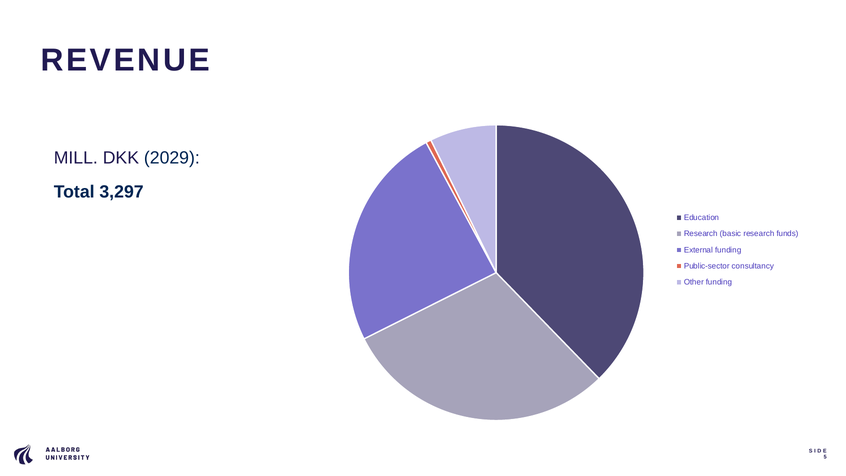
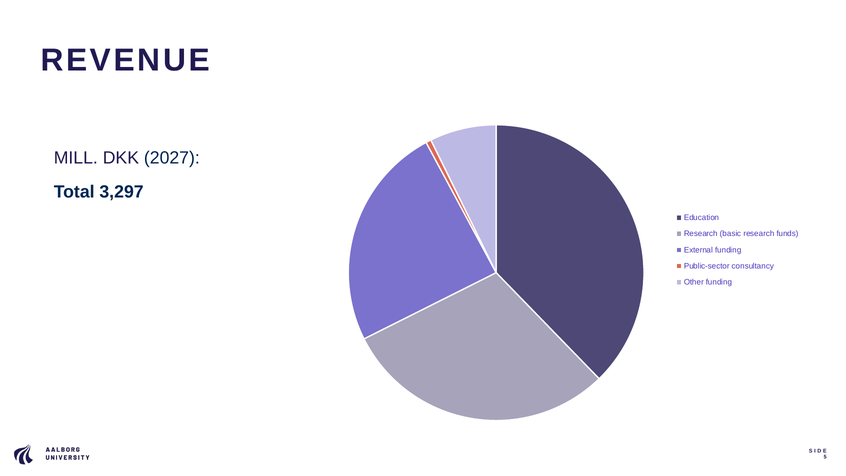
2029: 2029 -> 2027 (172, 158)
